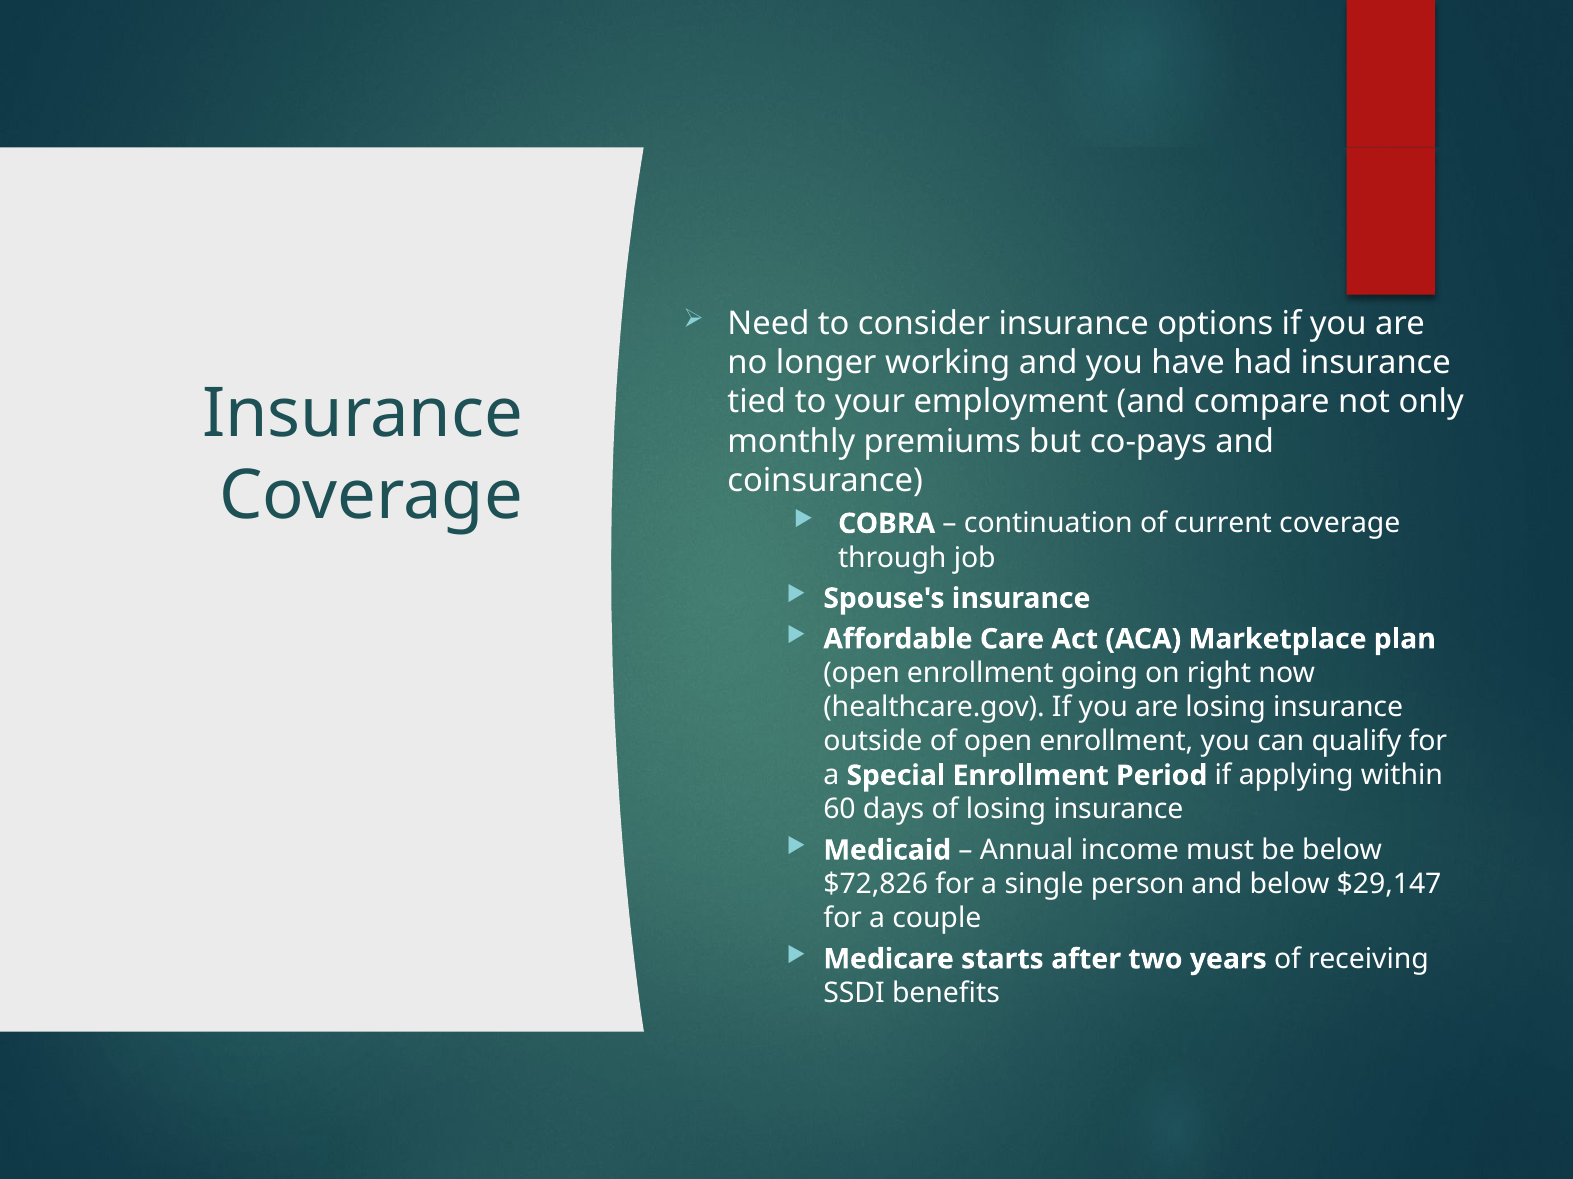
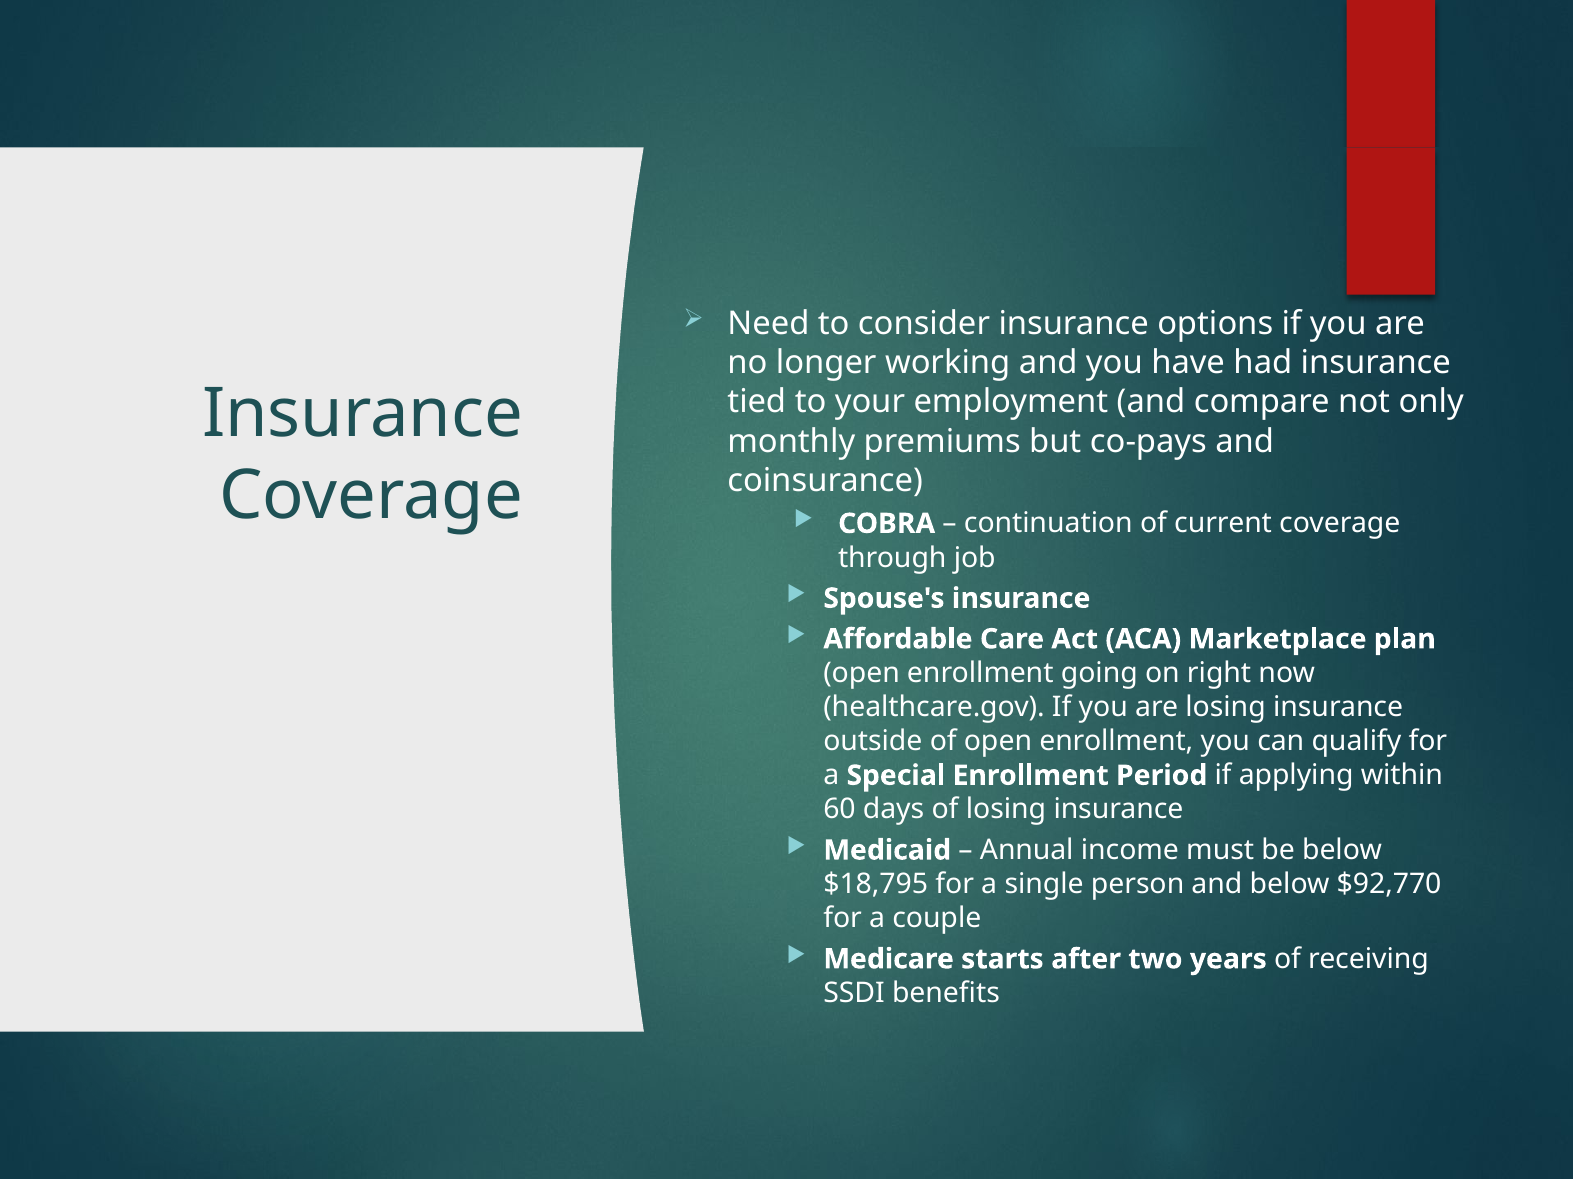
$72,826: $72,826 -> $18,795 (876, 885)
$29,147: $29,147 -> $92,770 (1389, 885)
